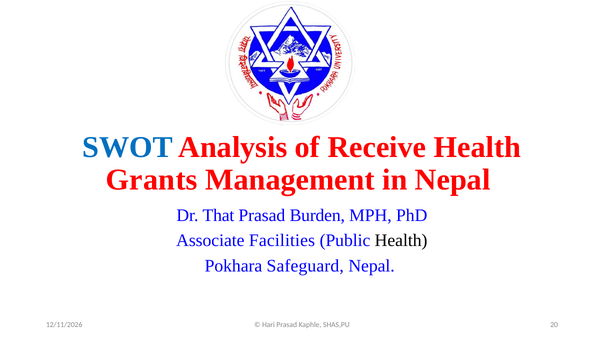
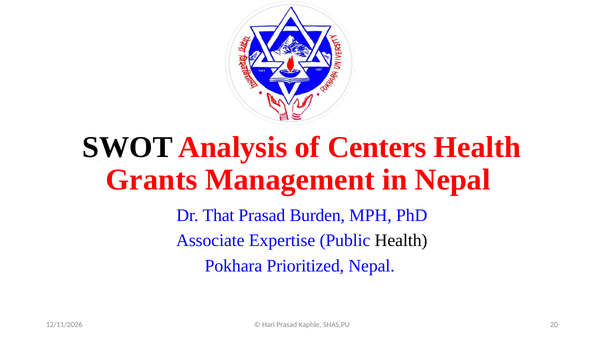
SWOT colour: blue -> black (128, 147)
Receive: Receive -> Centers (377, 147)
Facilities: Facilities -> Expertise (282, 240)
Safeguard: Safeguard -> Prioritized (305, 266)
